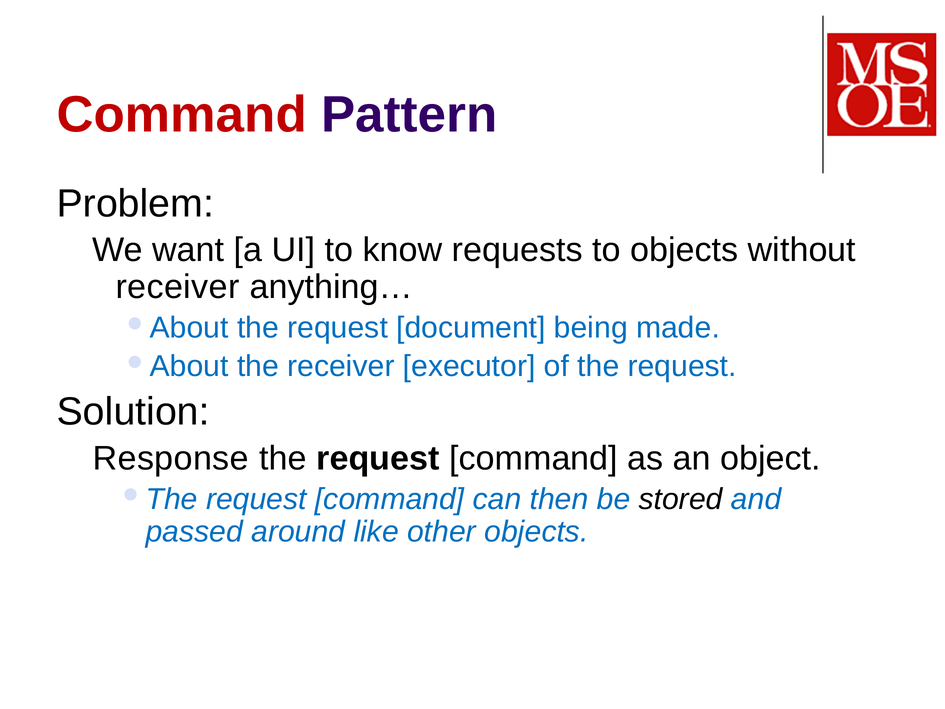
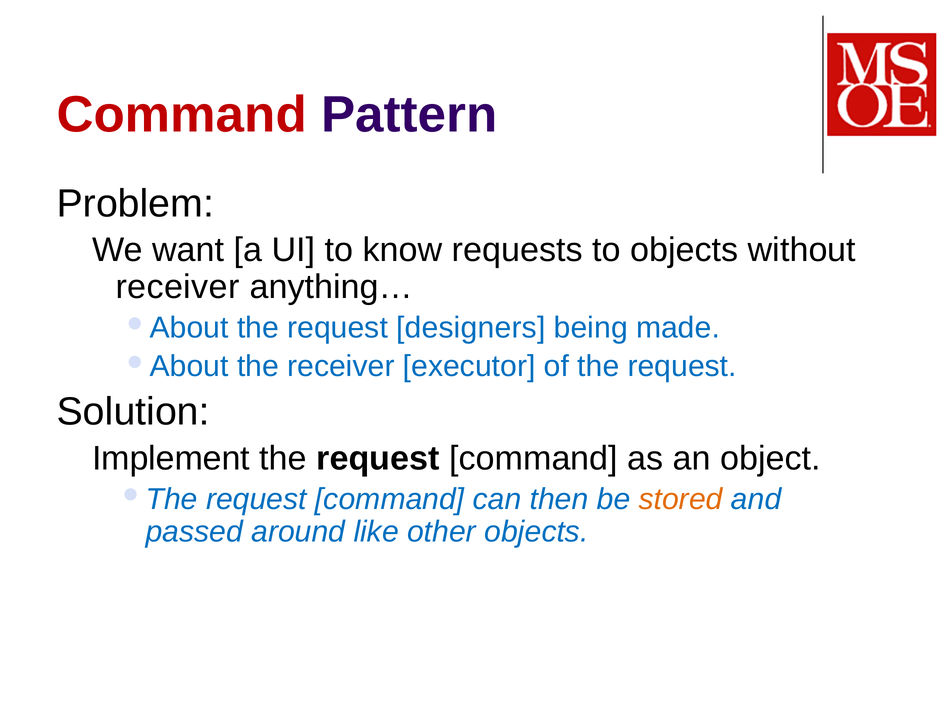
document: document -> designers (471, 328)
Response: Response -> Implement (171, 458)
stored colour: black -> orange (681, 499)
